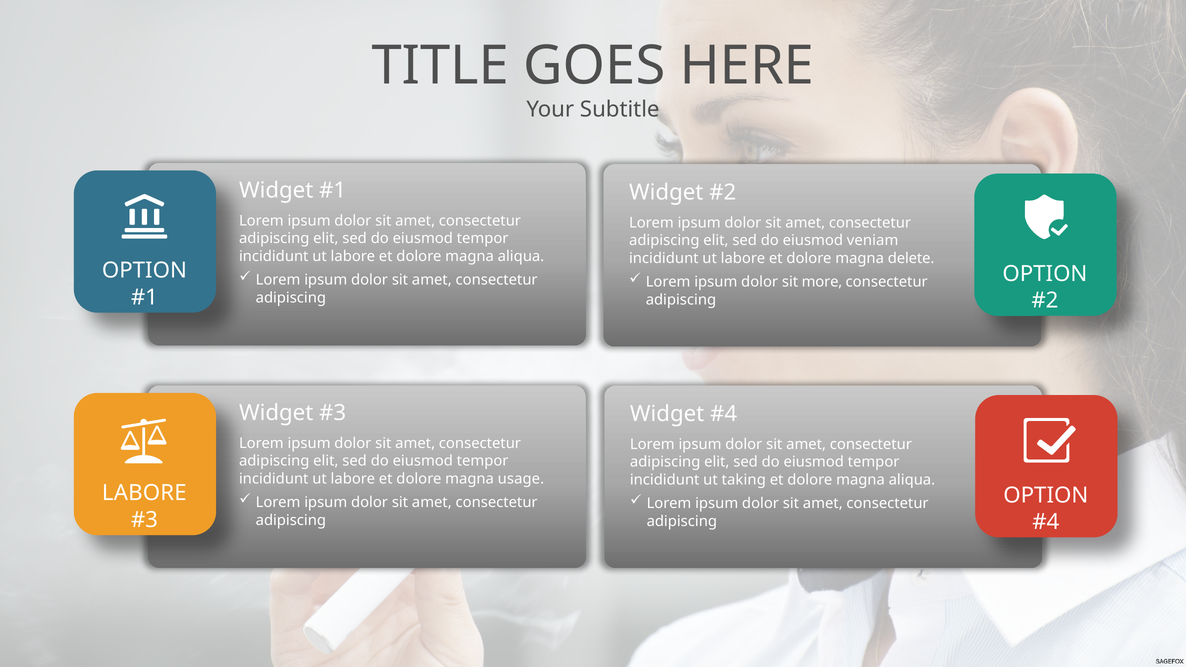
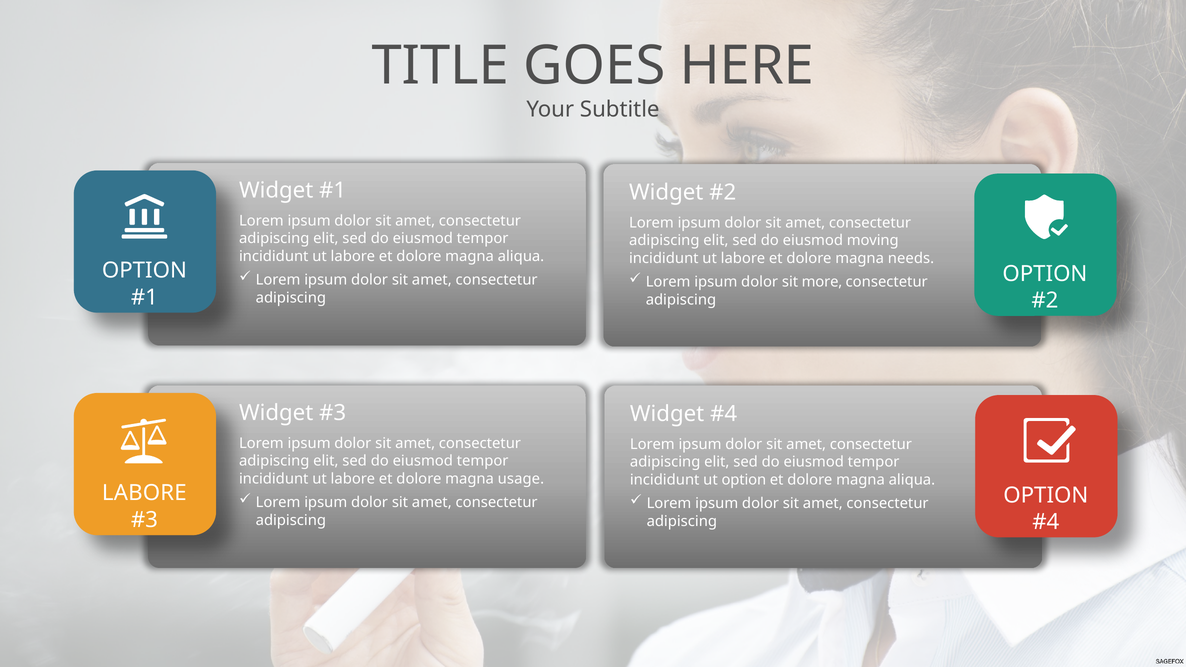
veniam: veniam -> moving (873, 240)
delete: delete -> needs (911, 258)
ut taking: taking -> option (744, 480)
